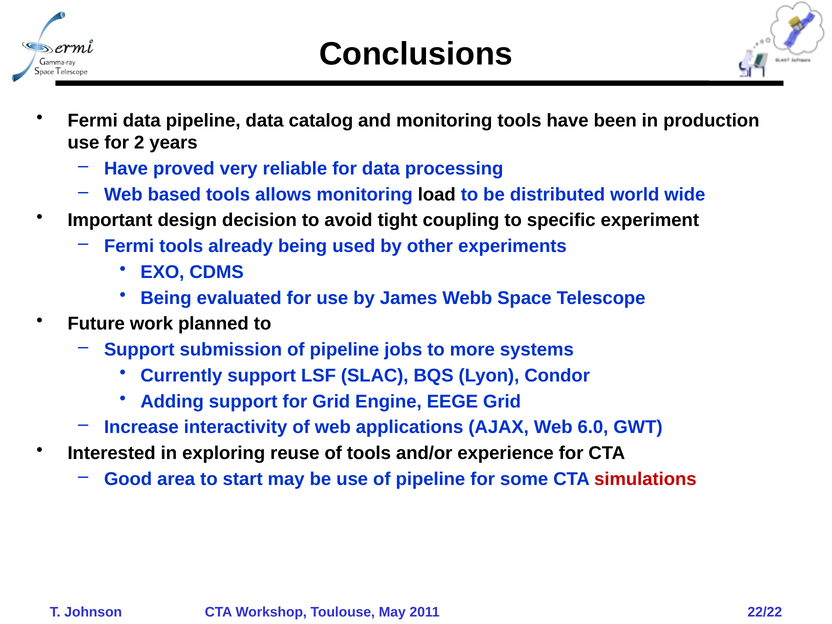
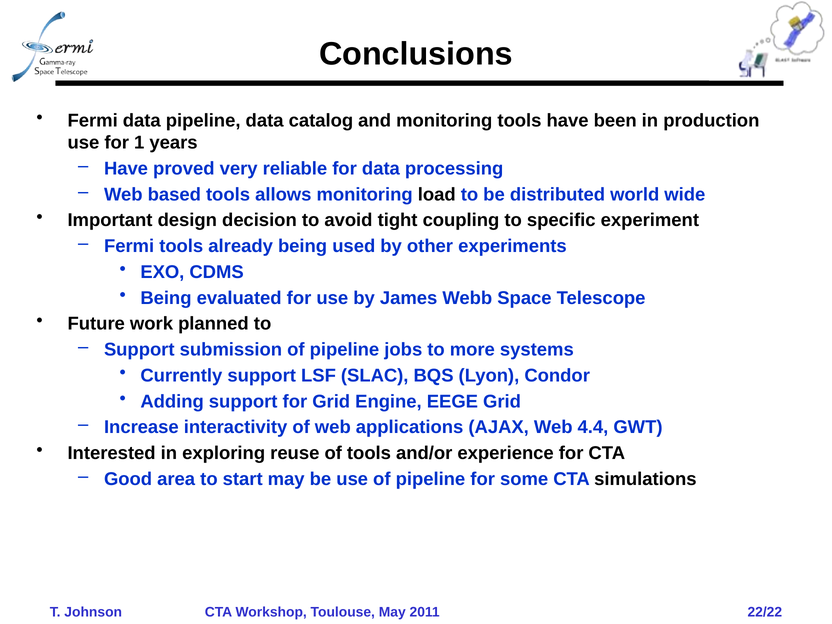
2: 2 -> 1 (139, 143)
6.0: 6.0 -> 4.4 (593, 427)
simulations colour: red -> black (645, 479)
